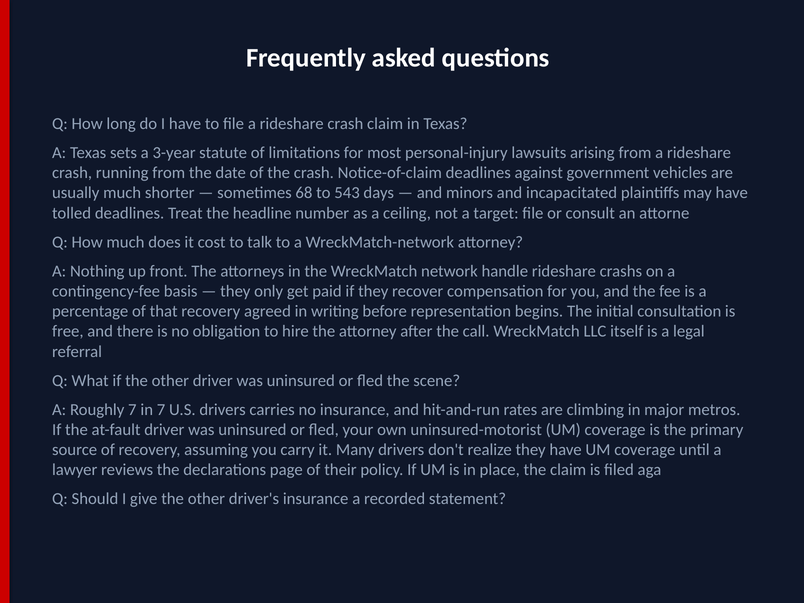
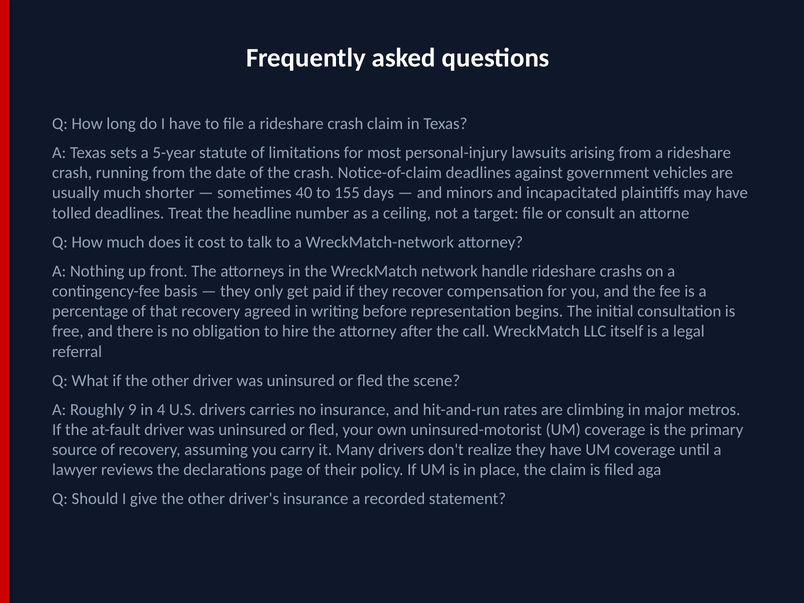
3-year: 3-year -> 5-year (174, 153)
68: 68 -> 40 (304, 193)
543: 543 -> 155 (347, 193)
Roughly 7: 7 -> 9 (132, 410)
in 7: 7 -> 4 (161, 410)
